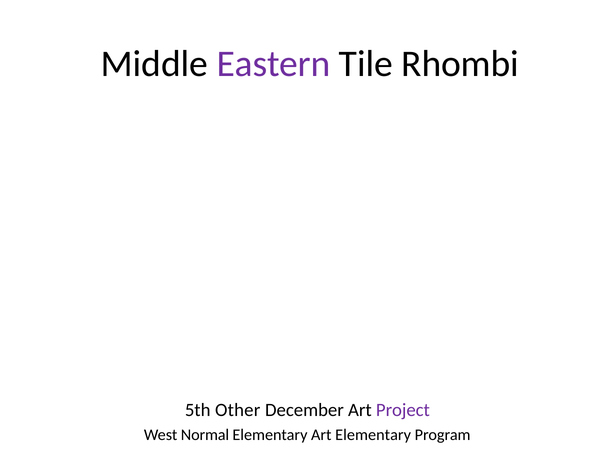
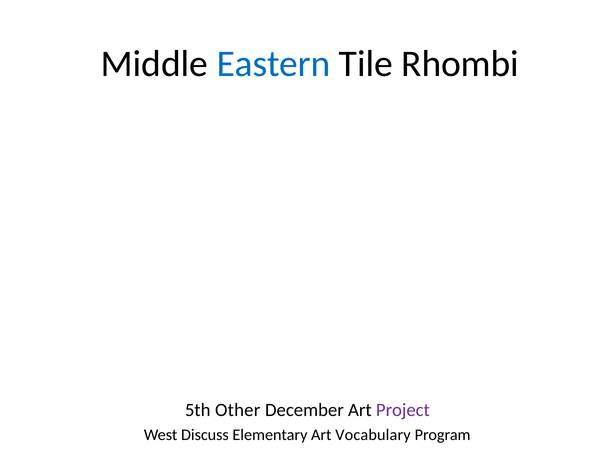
Eastern colour: purple -> blue (274, 64)
Normal: Normal -> Discuss (205, 435)
Art Elementary: Elementary -> Vocabulary (373, 435)
